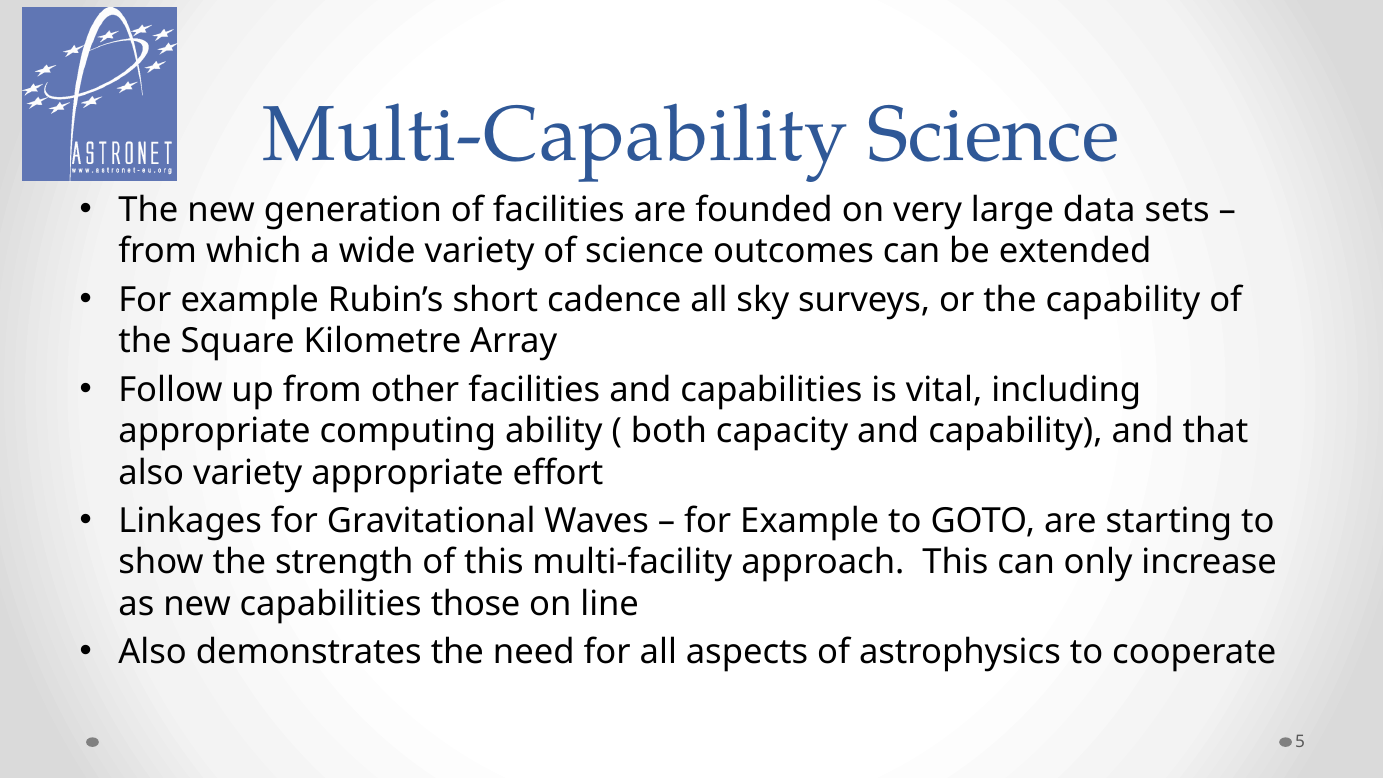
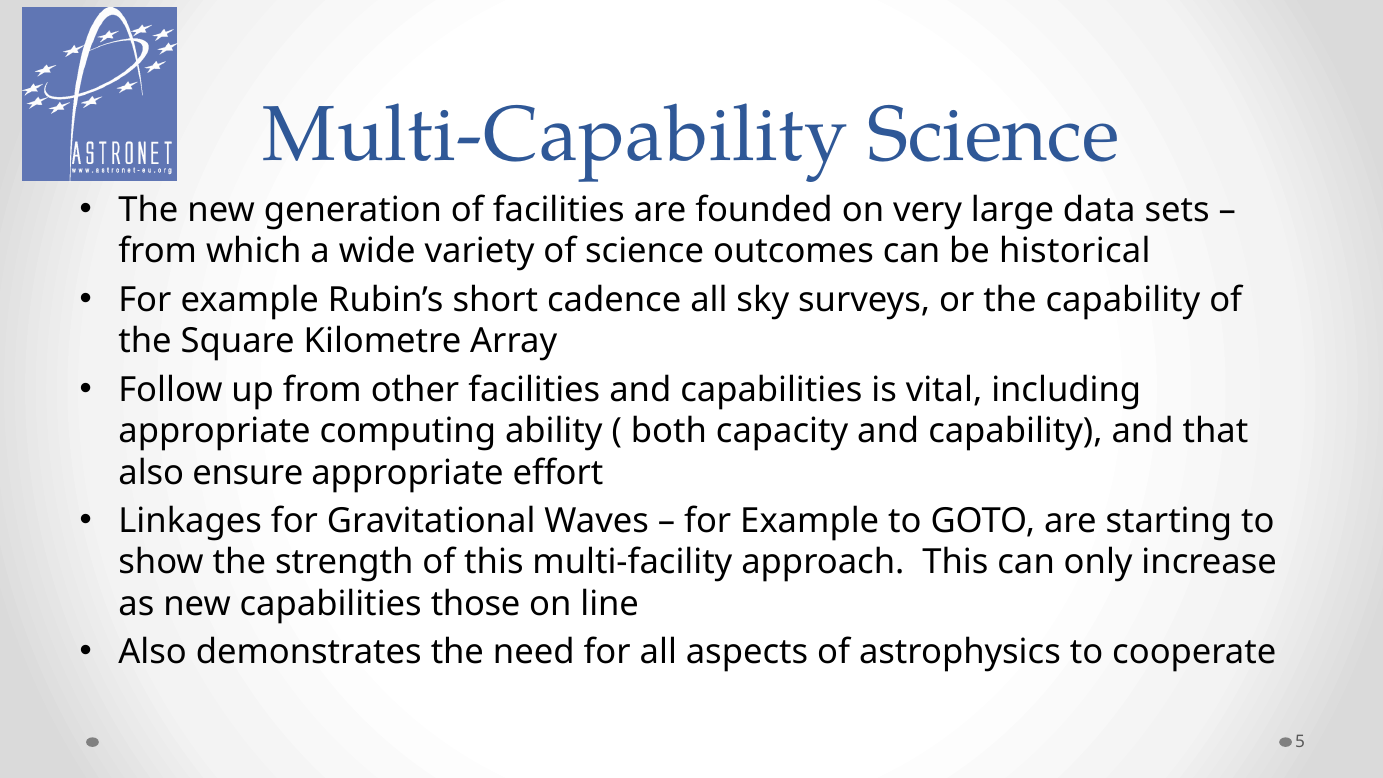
extended: extended -> historical (1075, 251)
also variety: variety -> ensure (248, 473)
